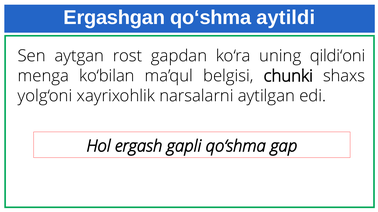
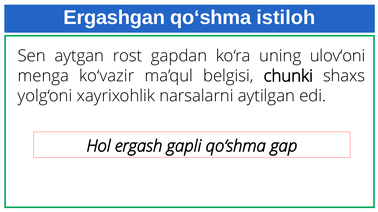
aytildi: aytildi -> istiloh (286, 18)
qildi‘oni: qildi‘oni -> ulov‘oni (338, 56)
ko‘bilan: ko‘bilan -> ko‘vazir (107, 76)
